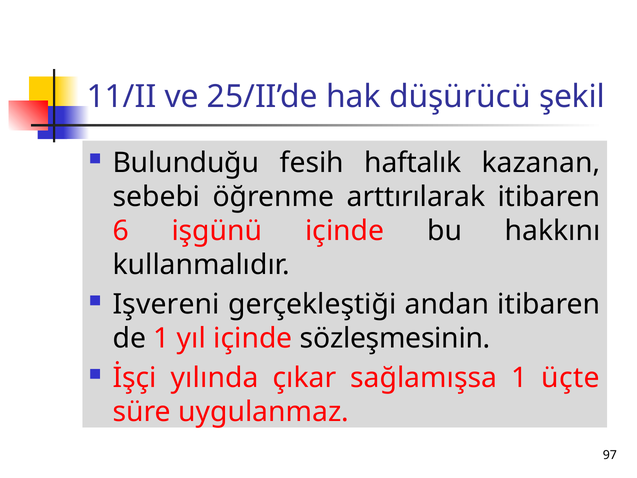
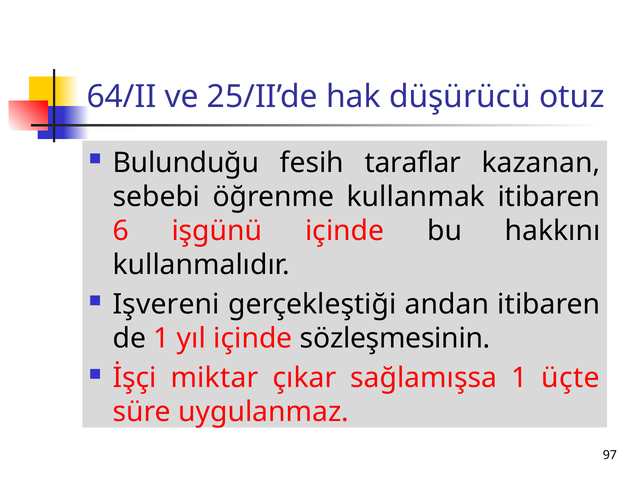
11/II: 11/II -> 64/II (121, 97)
şekil: şekil -> otuz (572, 97)
haftalık: haftalık -> taraflar (413, 163)
arttırılarak: arttırılarak -> kullanmak (416, 197)
yılında: yılında -> miktar (215, 378)
